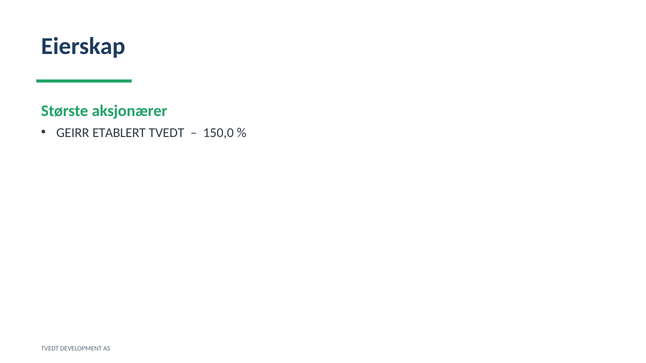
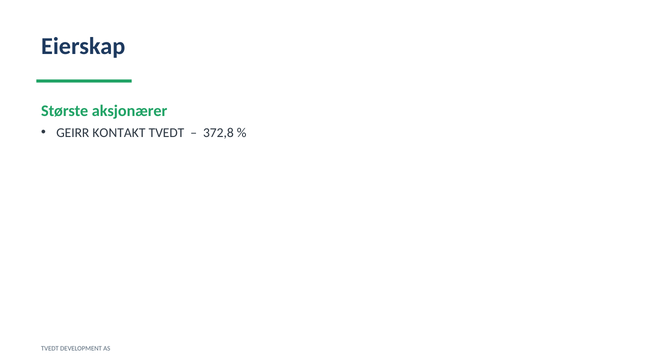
ETABLERT: ETABLERT -> KONTAKT (119, 133)
150,0: 150,0 -> 372,8 (218, 133)
